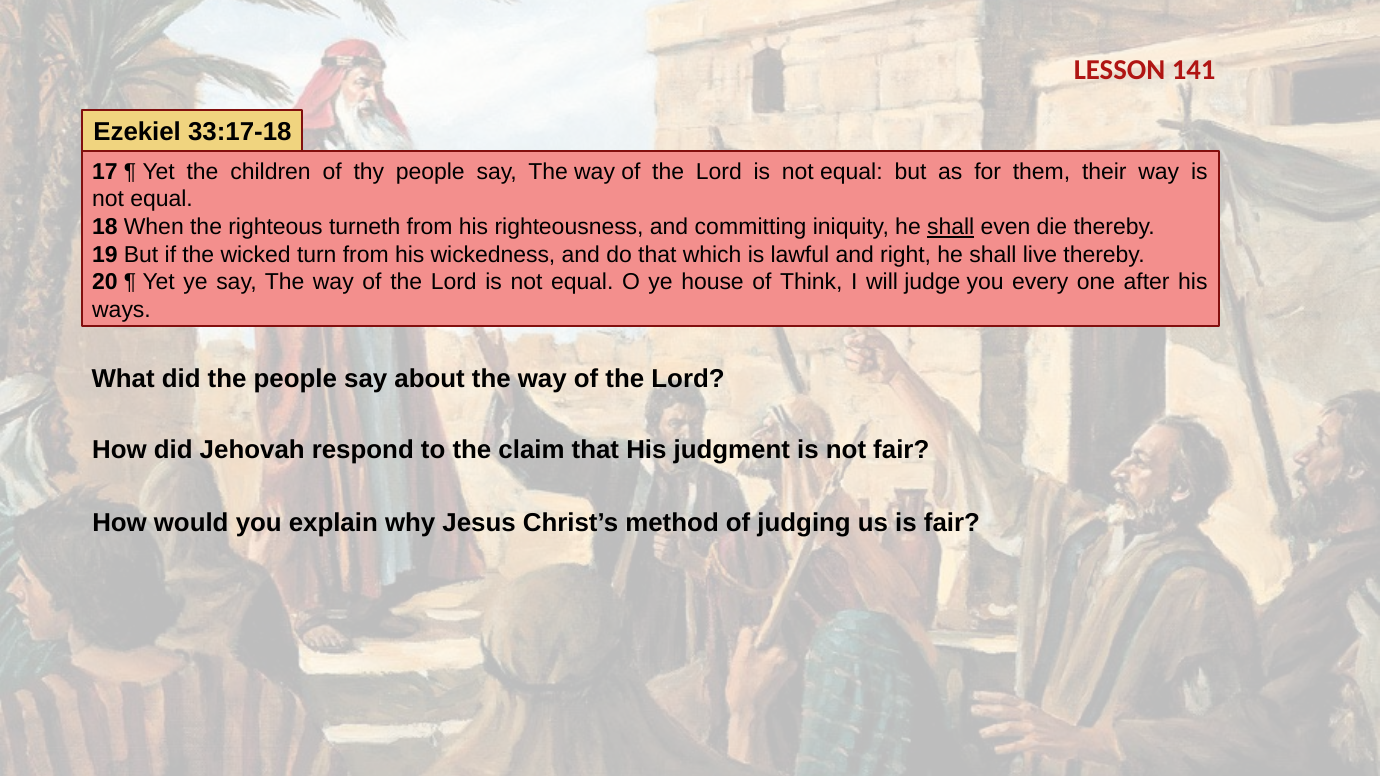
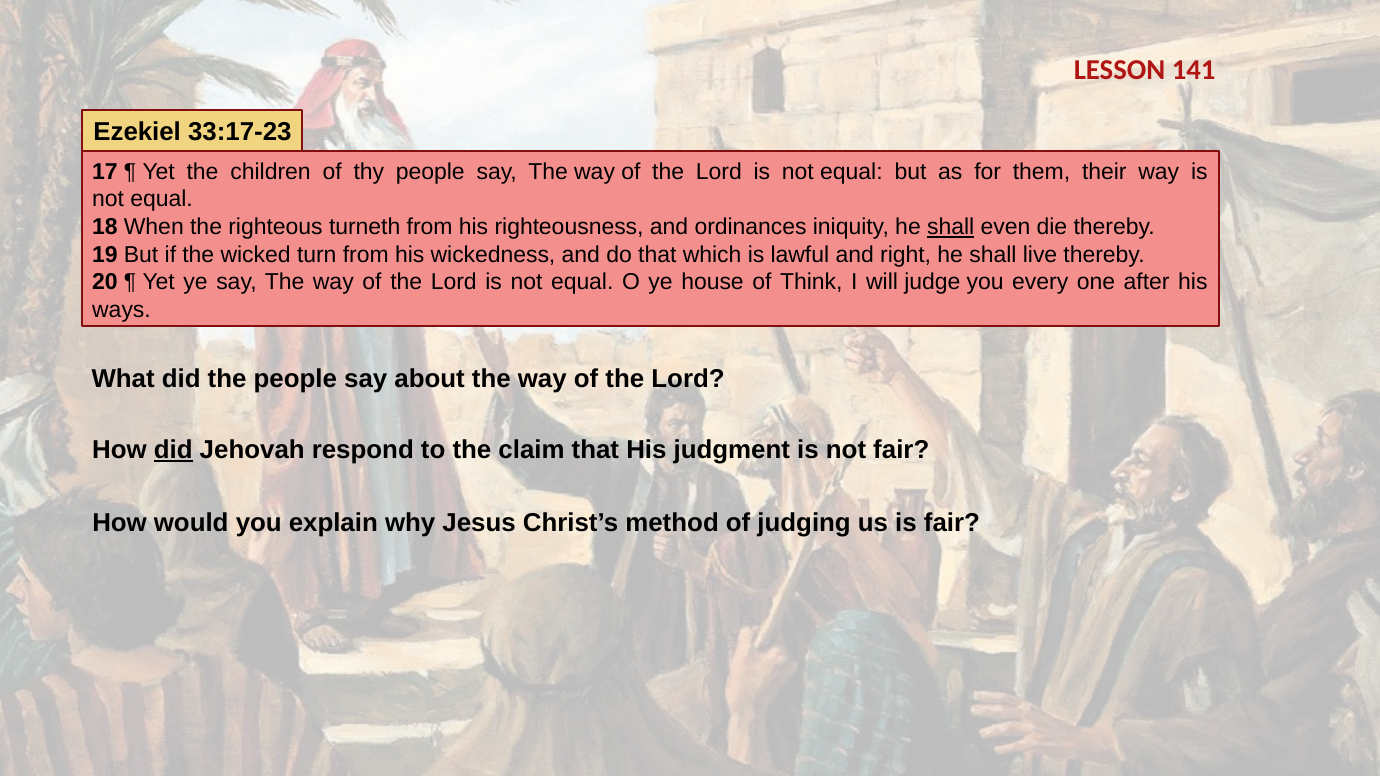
33:17-18: 33:17-18 -> 33:17-23 (240, 132)
committing: committing -> ordinances (751, 227)
did underline: none -> present (173, 450)
